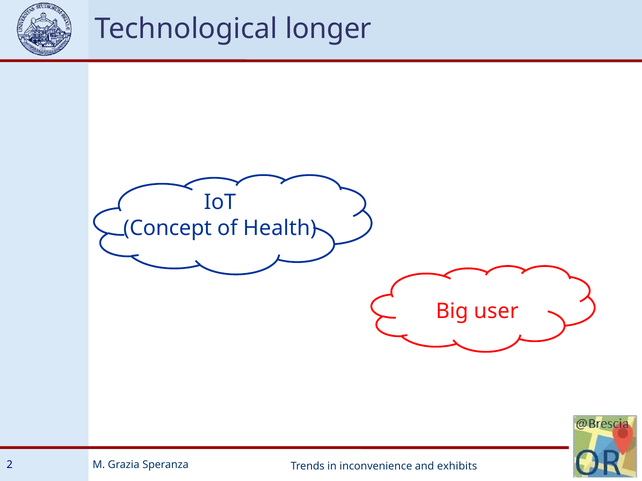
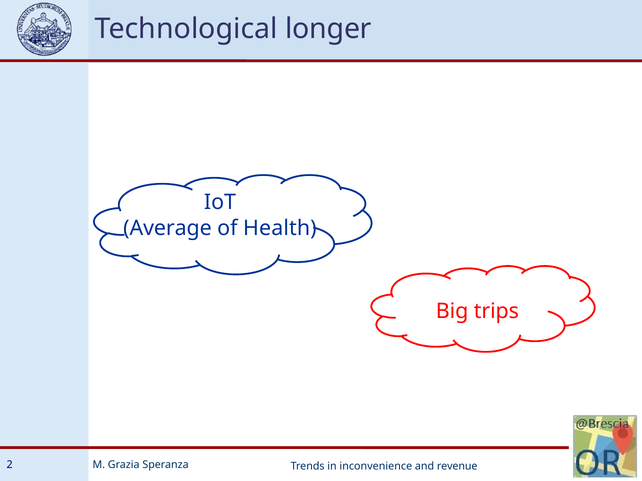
Concept: Concept -> Average (167, 228)
user: user -> trips (496, 311)
exhibits: exhibits -> revenue (457, 467)
